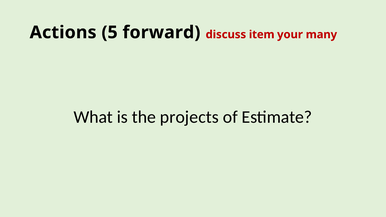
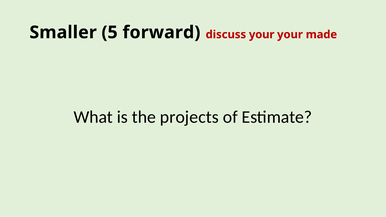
Actions: Actions -> Smaller (63, 32)
discuss item: item -> your (262, 35)
many: many -> made (321, 35)
